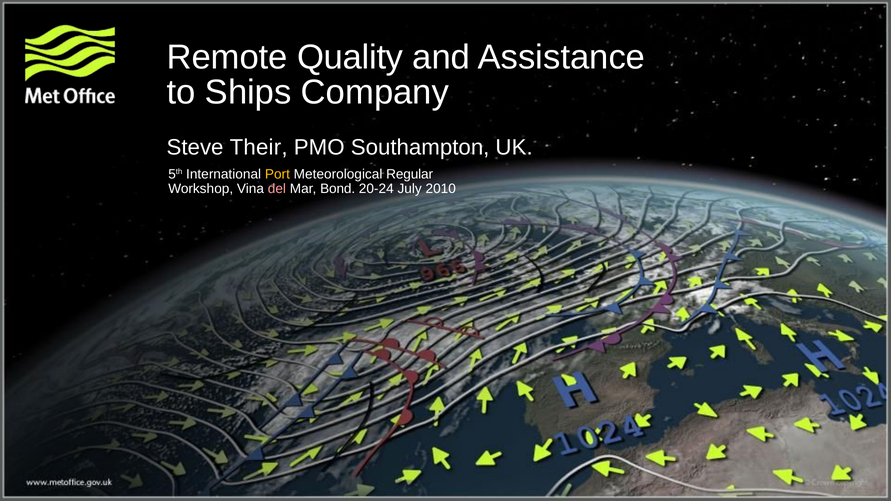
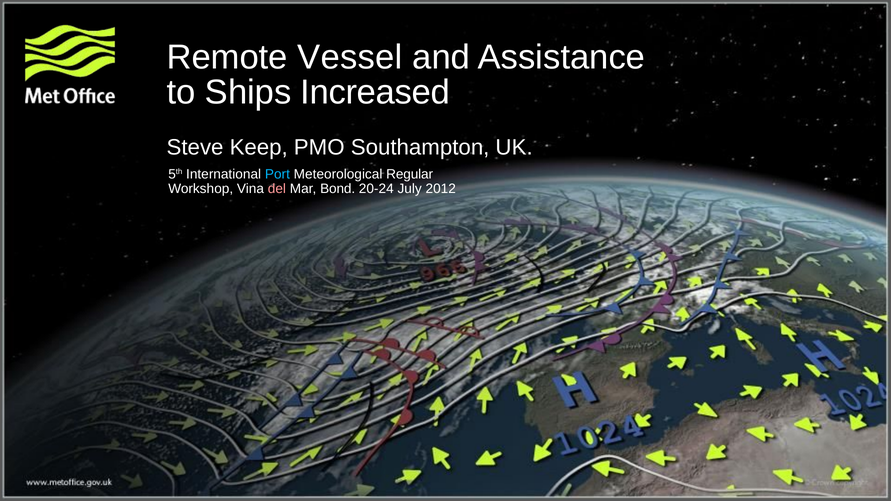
Quality: Quality -> Vessel (350, 57)
Company: Company -> Increased (375, 93)
Their: Their -> Keep (259, 148)
Port colour: yellow -> light blue (277, 174)
2010: 2010 -> 2012 (441, 189)
